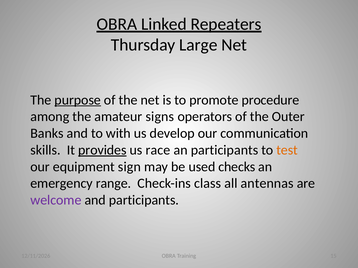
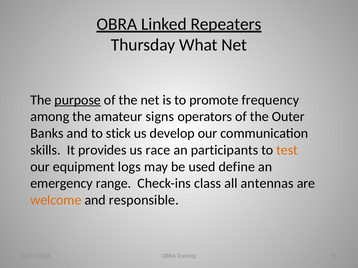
Large: Large -> What (198, 45)
procedure: procedure -> frequency (270, 100)
with: with -> stick (118, 134)
provides underline: present -> none (102, 150)
sign: sign -> logs (129, 167)
checks: checks -> define (237, 167)
welcome colour: purple -> orange (56, 200)
and participants: participants -> responsible (144, 200)
